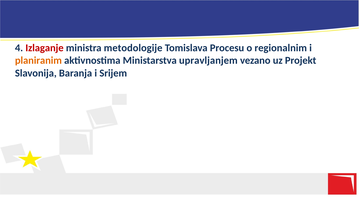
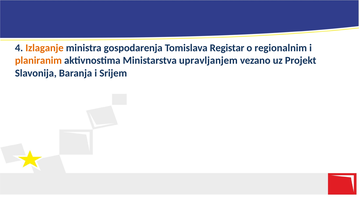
Izlaganje colour: red -> orange (44, 48)
metodologije: metodologije -> gospodarenja (133, 48)
Procesu: Procesu -> Registar (227, 48)
